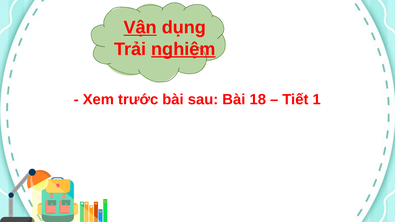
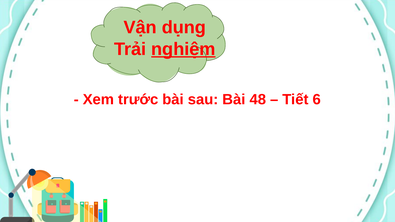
Vận underline: present -> none (140, 27)
18: 18 -> 48 (258, 100)
1: 1 -> 6 (317, 100)
